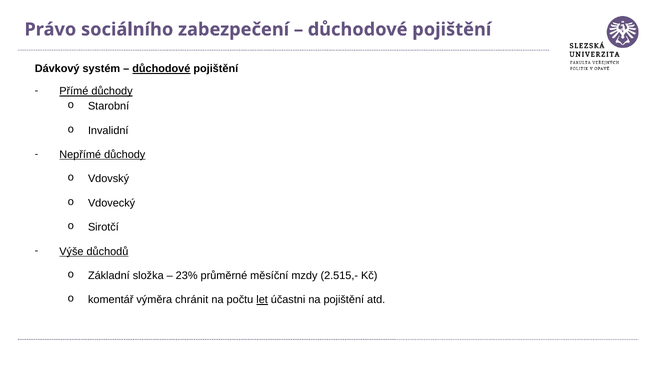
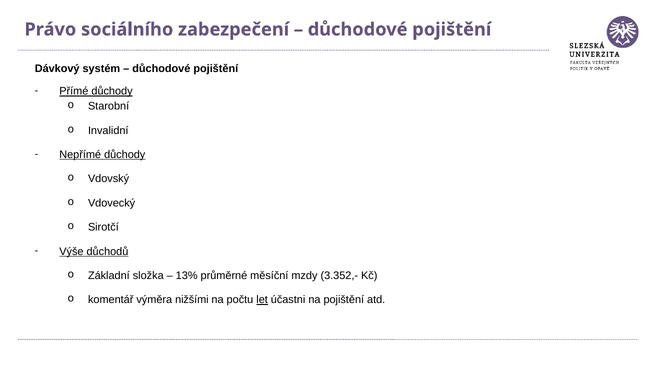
důchodové underline: present -> none (161, 69)
23%: 23% -> 13% (187, 275)
2.515,-: 2.515,- -> 3.352,- (339, 275)
chránit: chránit -> nižšími (192, 299)
